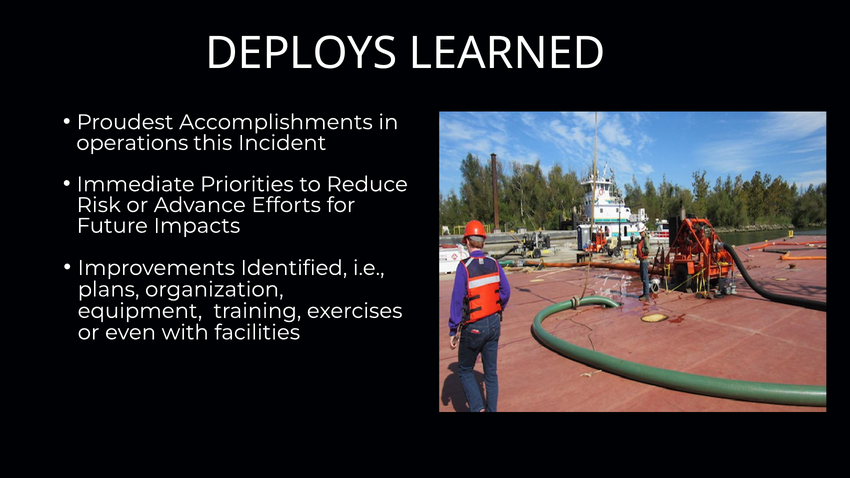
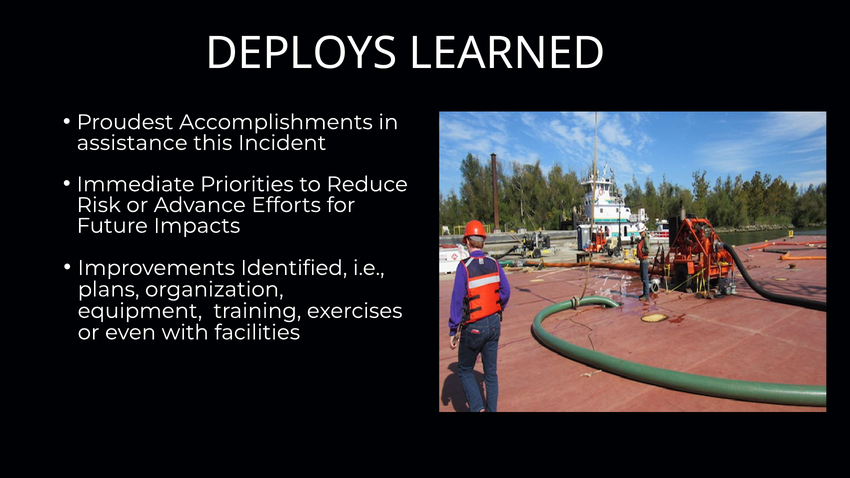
operations: operations -> assistance (132, 143)
